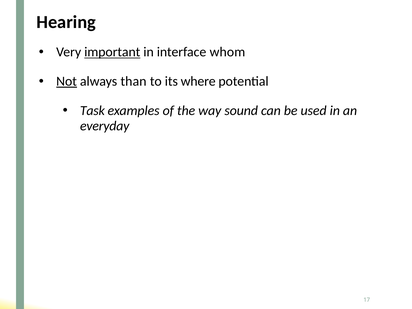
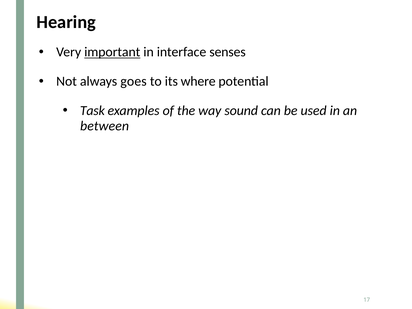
whom: whom -> senses (228, 52)
Not underline: present -> none (67, 81)
than: than -> goes (134, 81)
everyday: everyday -> between (105, 126)
